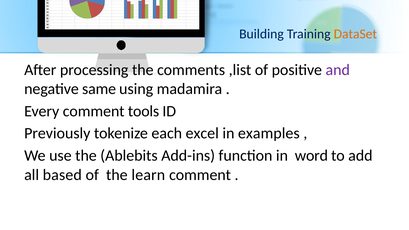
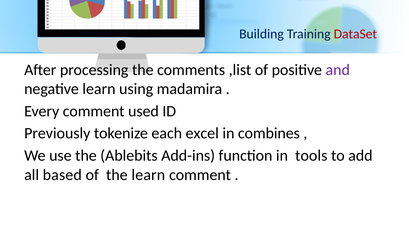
DataSet colour: orange -> red (355, 34)
negative same: same -> learn (99, 89)
tools: tools -> used (143, 111)
examples: examples -> combines (269, 133)
word: word -> tools (311, 156)
